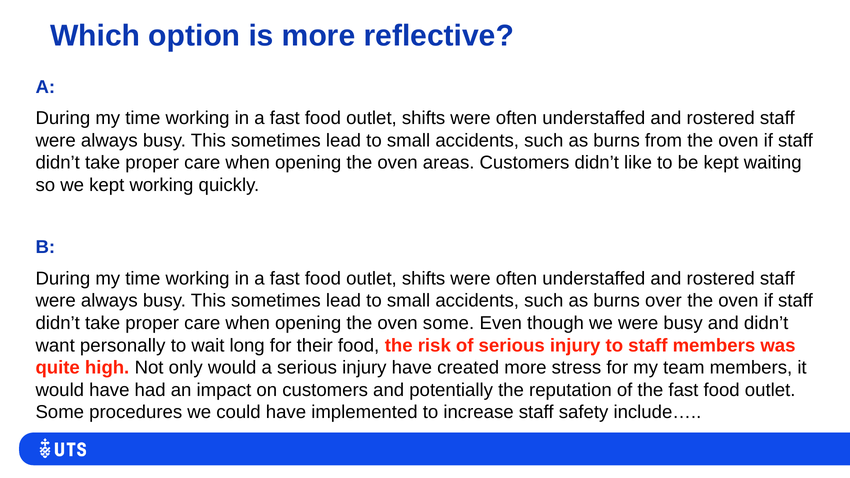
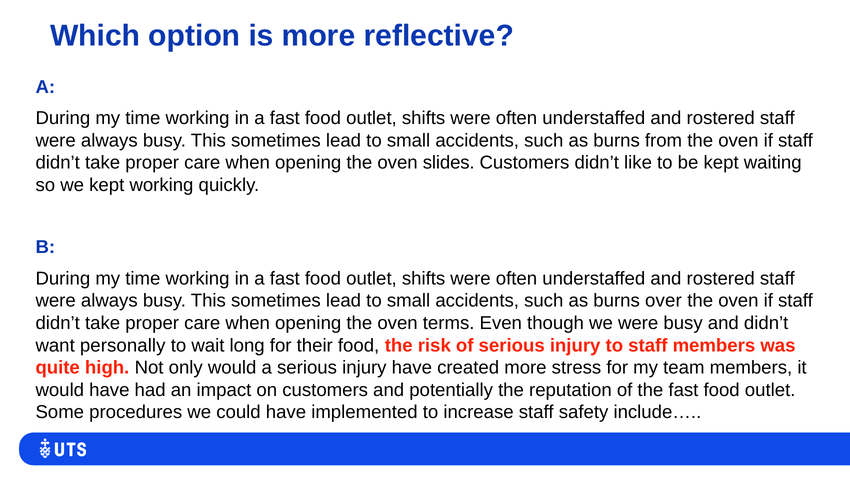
areas: areas -> slides (449, 163)
oven some: some -> terms (449, 323)
